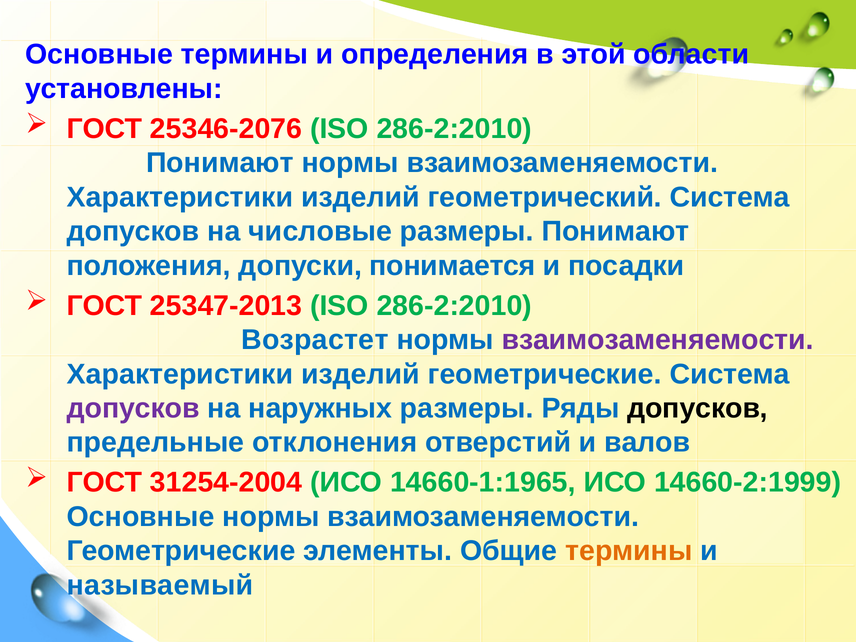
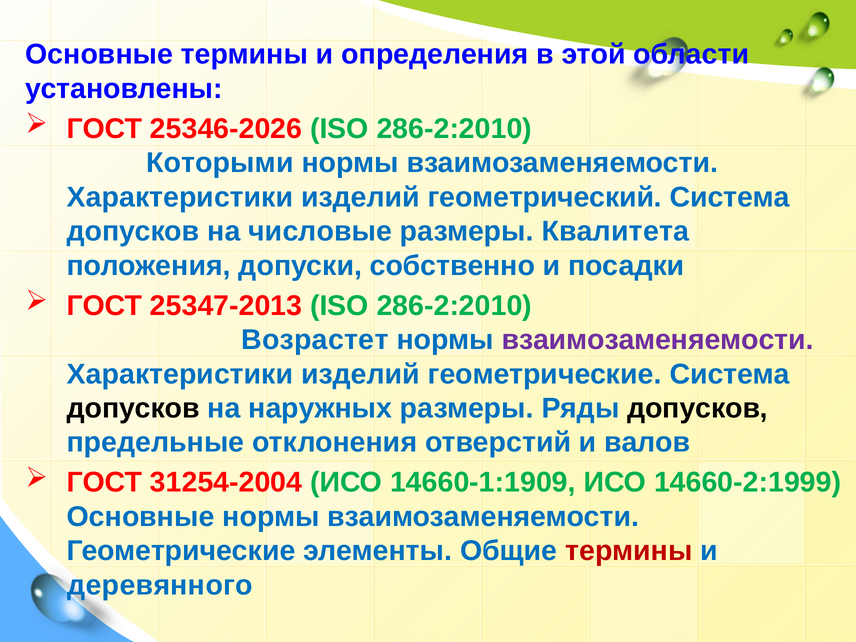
25346-2076: 25346-2076 -> 25346-2026 (226, 129)
Понимают: Понимают -> Которыми (220, 163)
размеры Понимают: Понимают -> Квалитета (615, 231)
понимается: понимается -> собственно (452, 266)
допусков colour: purple -> black (133, 408)
14660-1:1965: 14660-1:1965 -> 14660-1:1909 (483, 483)
термины colour: orange -> red (629, 551)
называемый: называемый -> деревянного (160, 585)
